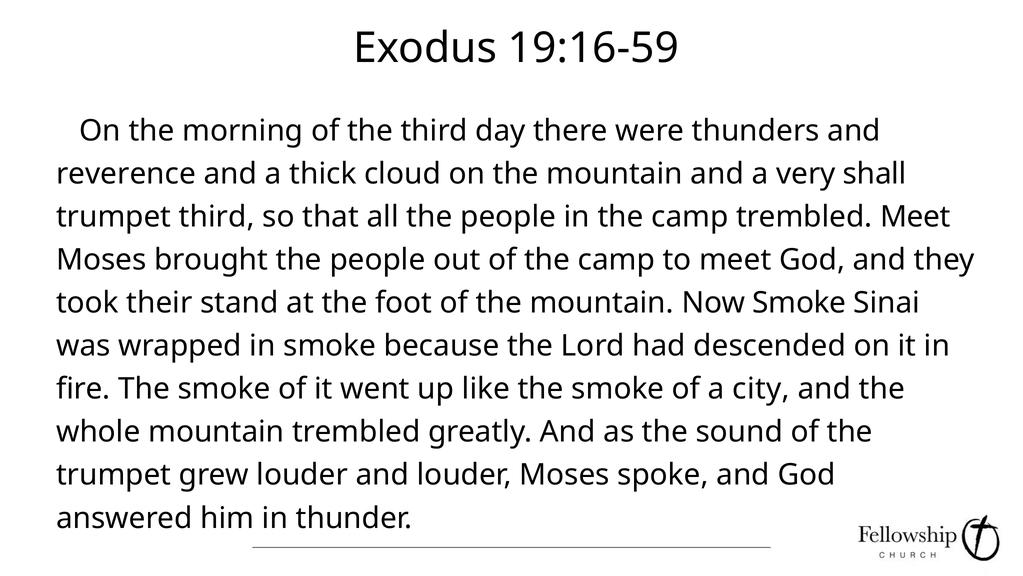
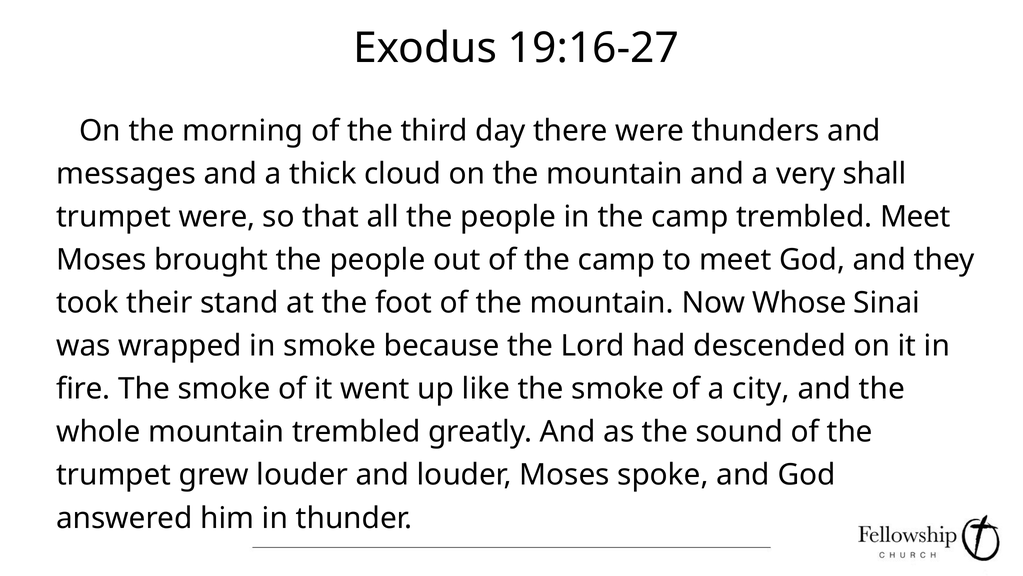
19:16-59: 19:16-59 -> 19:16-27 (594, 48)
reverence: reverence -> messages (126, 174)
trumpet third: third -> were (217, 217)
Now Smoke: Smoke -> Whose (799, 303)
